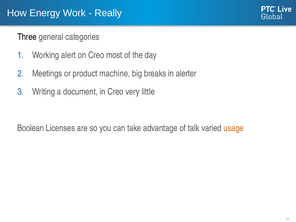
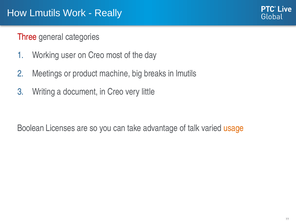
How Energy: Energy -> Lmutils (45, 13)
Three colour: black -> red (27, 37)
alert: alert -> user (68, 55)
in alerter: alerter -> lmutils (186, 73)
